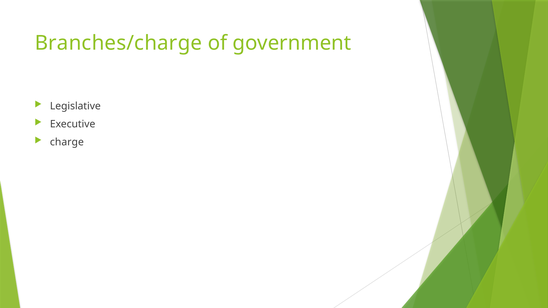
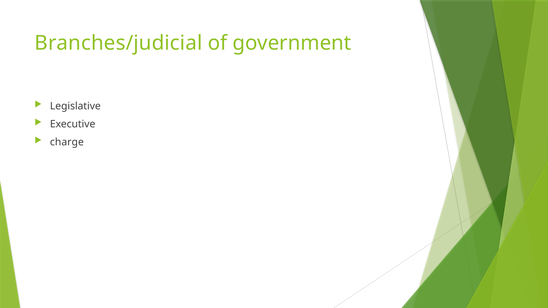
Branches/charge: Branches/charge -> Branches/judicial (118, 43)
